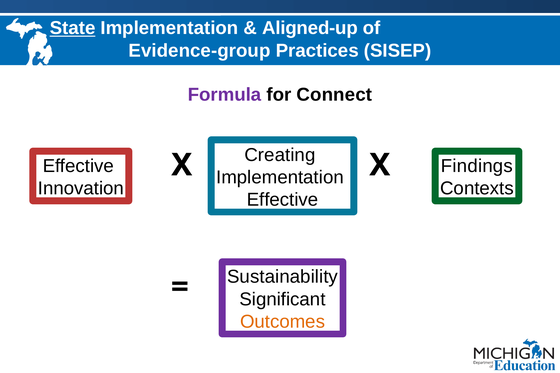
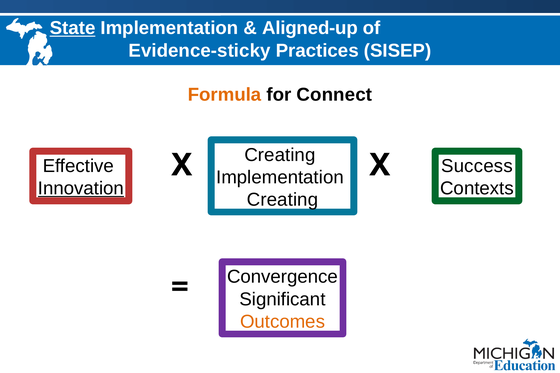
Evidence-group: Evidence-group -> Evidence-sticky (200, 51)
Formula colour: purple -> orange (225, 95)
Findings: Findings -> Success (477, 166)
Innovation underline: none -> present (81, 189)
Effective: Effective -> Creating (283, 200)
Sustainability: Sustainability -> Convergence (283, 277)
